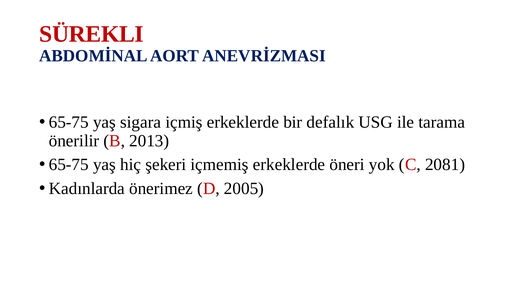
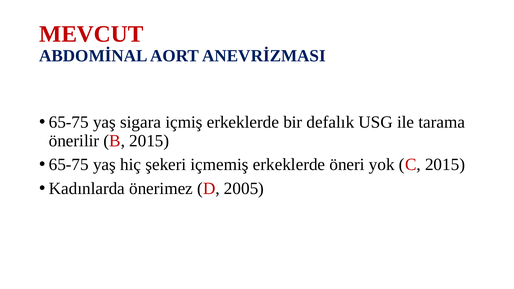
SÜREKLI: SÜREKLI -> MEVCUT (91, 34)
B 2013: 2013 -> 2015 (149, 141)
C 2081: 2081 -> 2015 (445, 165)
